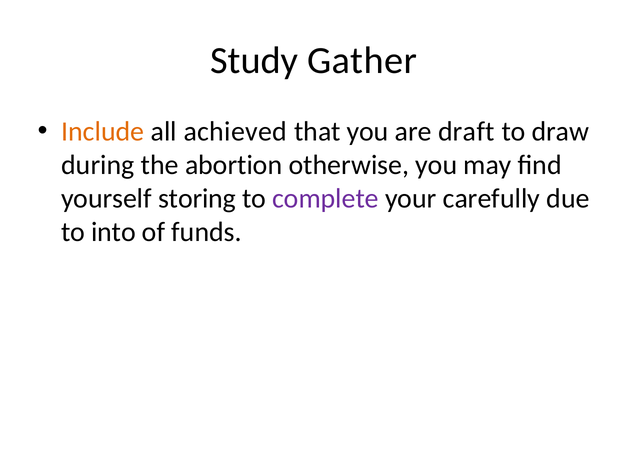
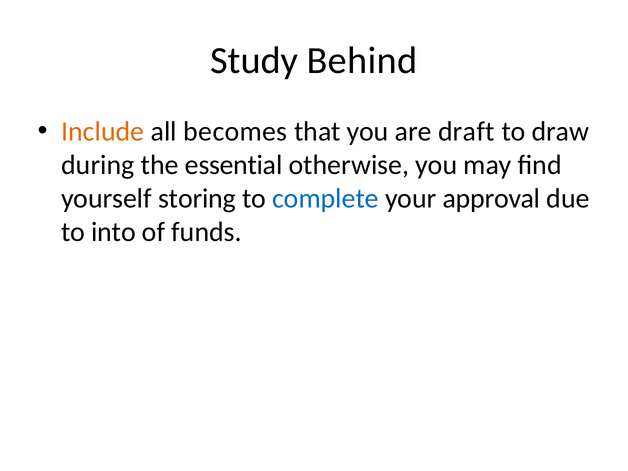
Gather: Gather -> Behind (362, 61)
achieved: achieved -> becomes (235, 132)
abortion: abortion -> essential (234, 165)
complete colour: purple -> blue (326, 199)
carefully: carefully -> approval (492, 199)
